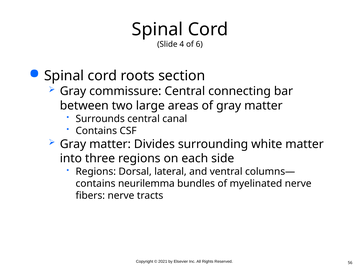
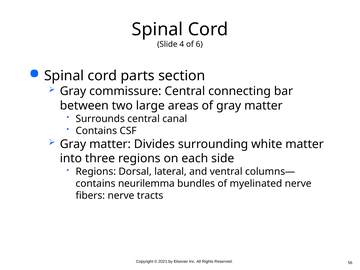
roots: roots -> parts (138, 76)
